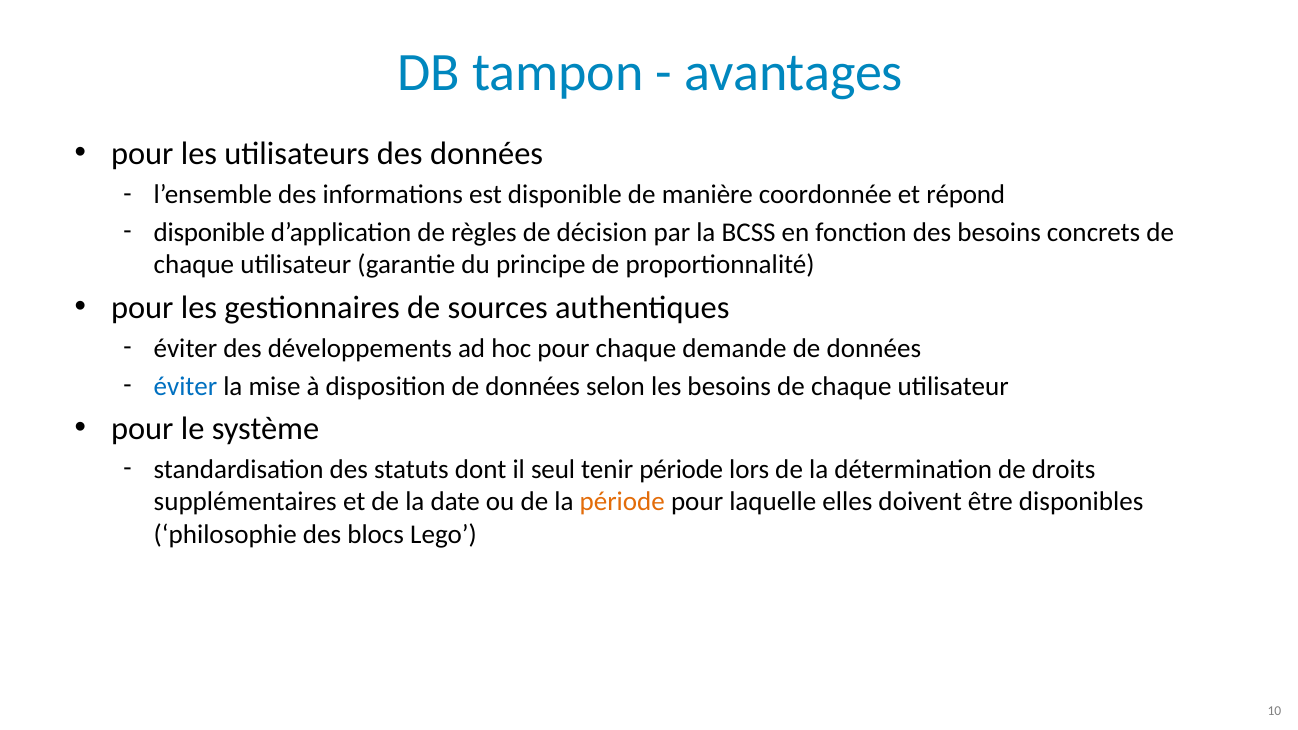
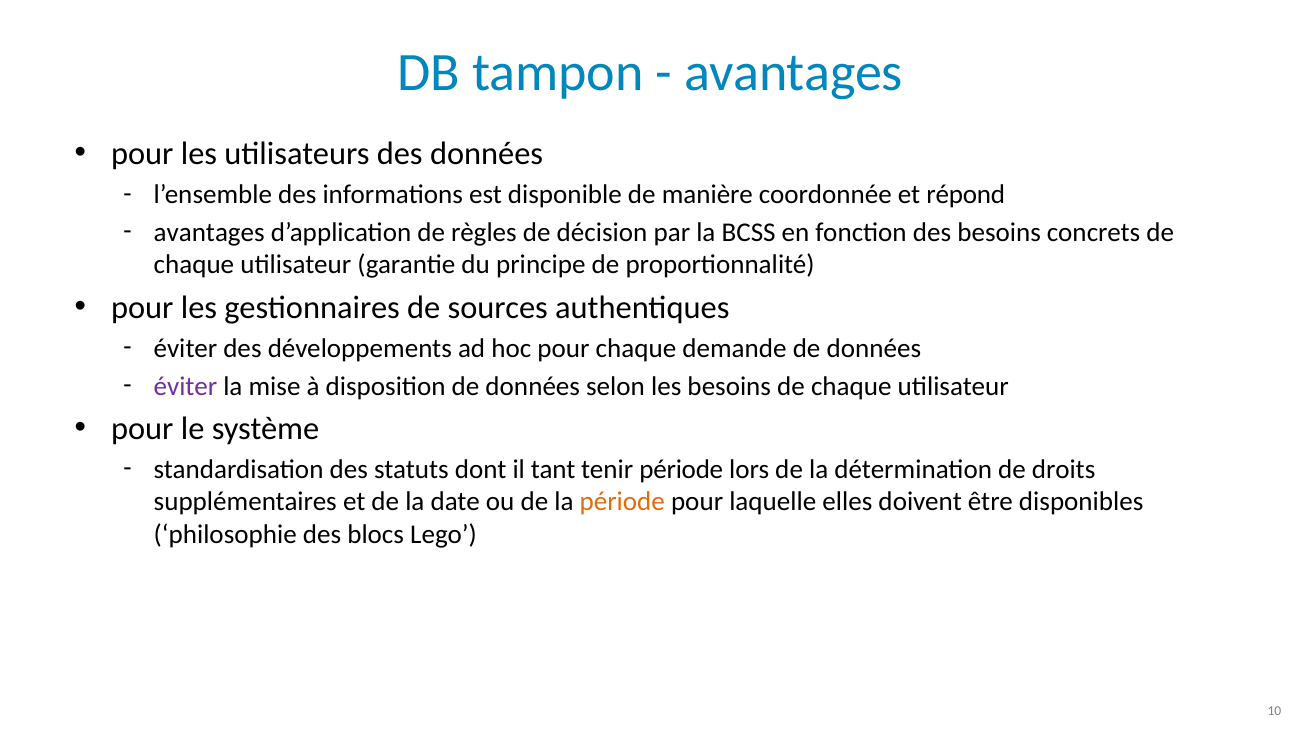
disponible: disponible -> avantages (209, 233)
éviter colour: blue -> purple (185, 386)
seul: seul -> tant (553, 469)
